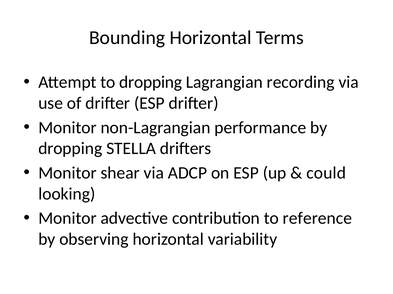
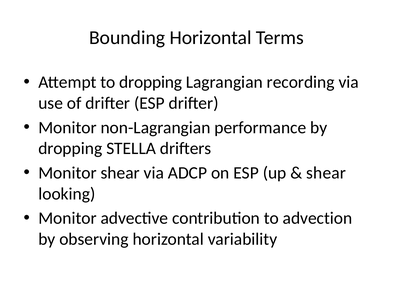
could: could -> shear (326, 173)
reference: reference -> advection (317, 219)
